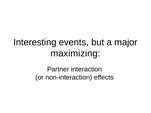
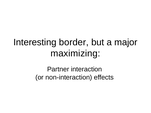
events: events -> border (74, 42)
